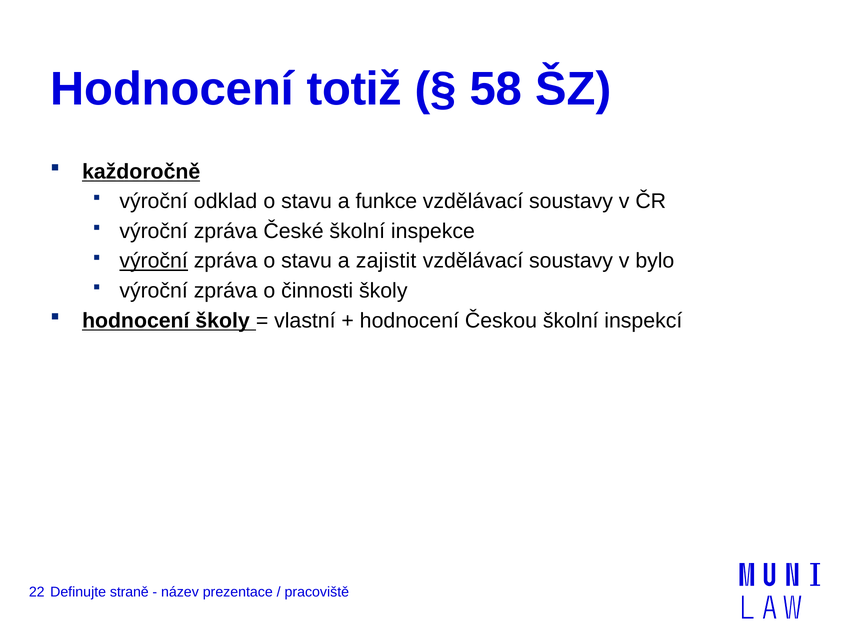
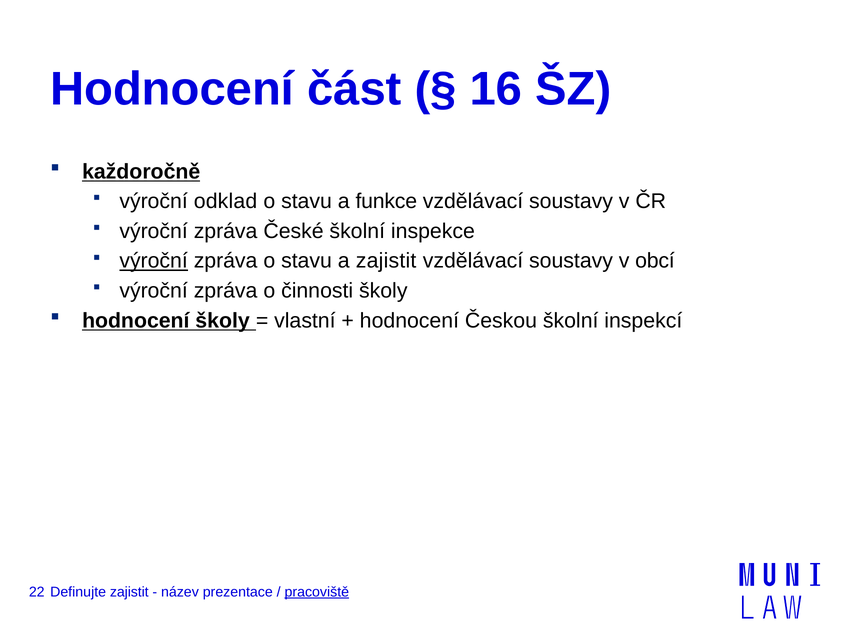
totiž: totiž -> část (354, 89)
58: 58 -> 16 (496, 89)
bylo: bylo -> obcí (655, 261)
Definujte straně: straně -> zajistit (129, 592)
pracoviště underline: none -> present (317, 592)
